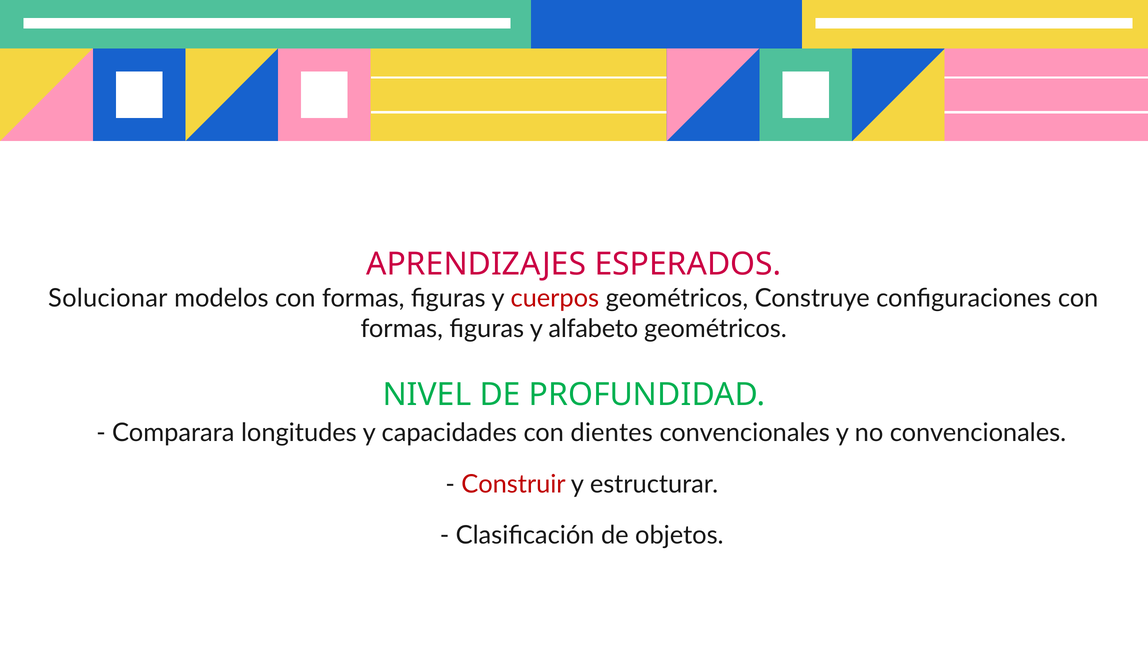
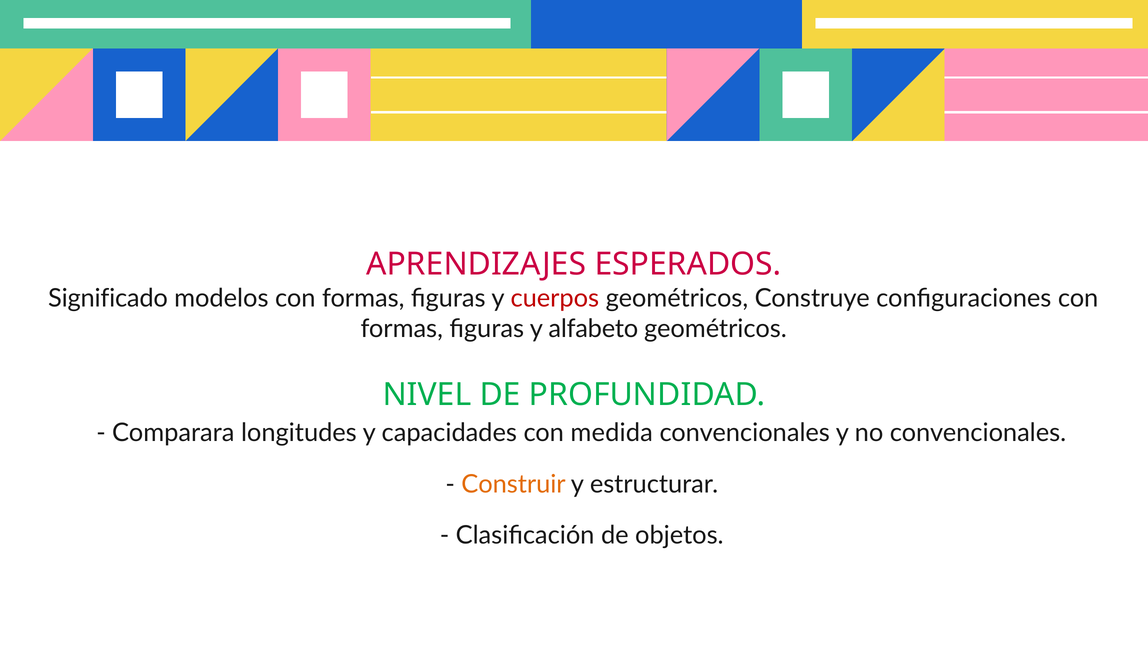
Solucionar: Solucionar -> Significado (108, 298)
dientes: dientes -> medida (612, 433)
Construir colour: red -> orange (513, 484)
